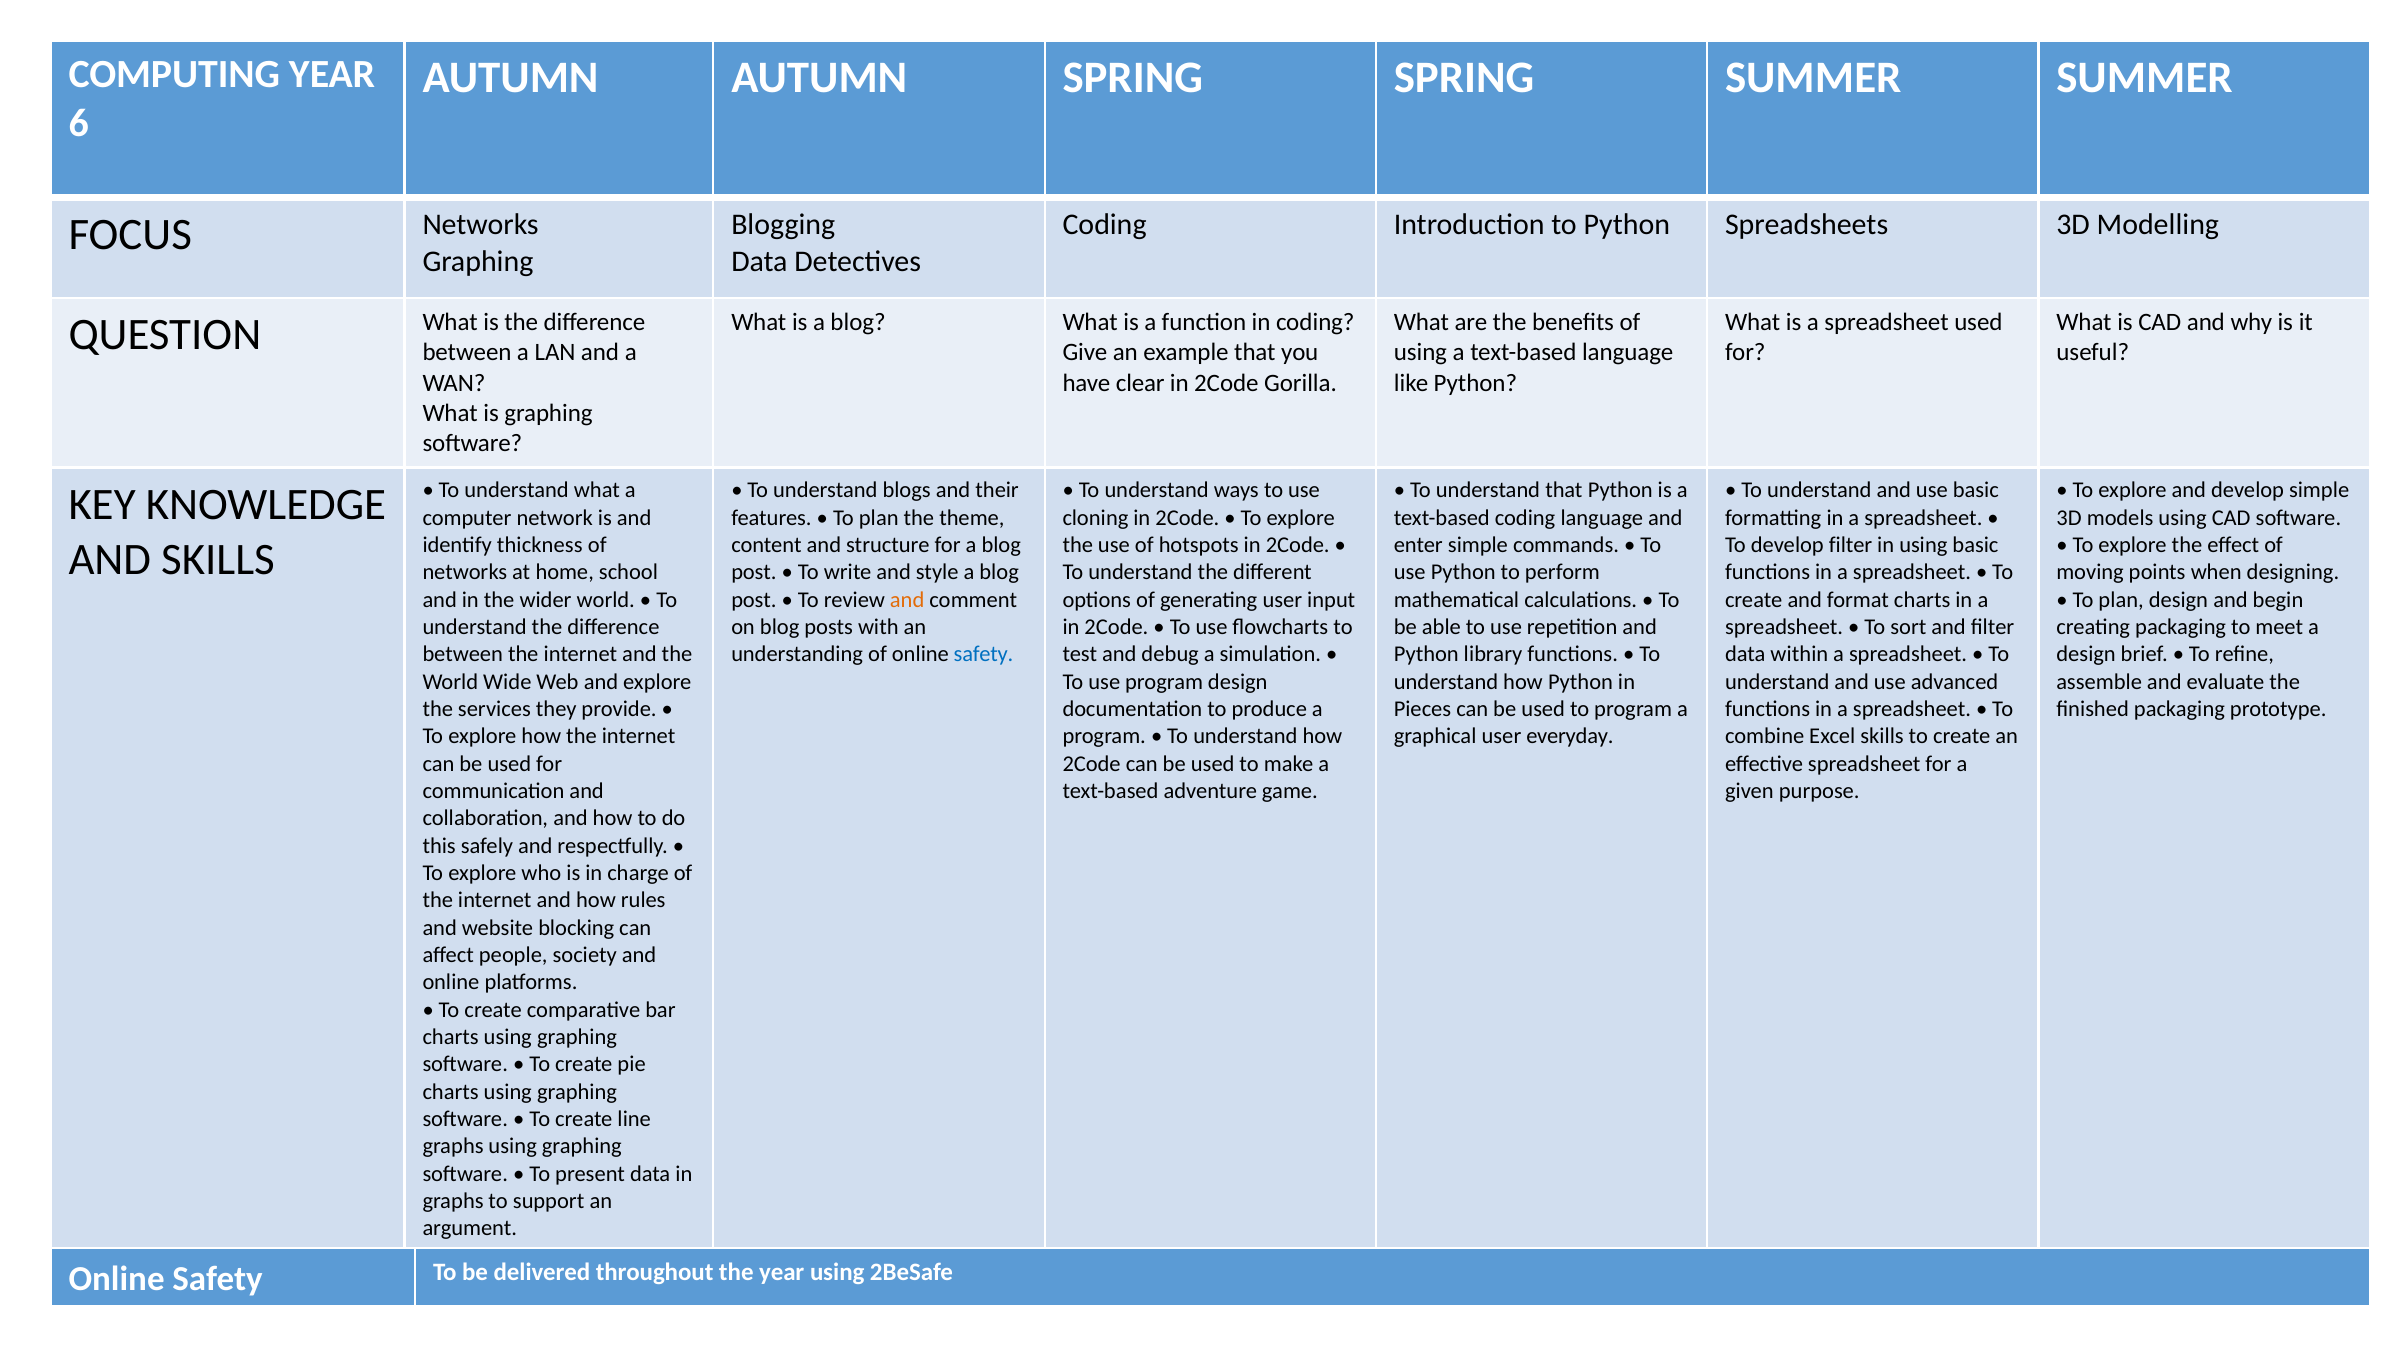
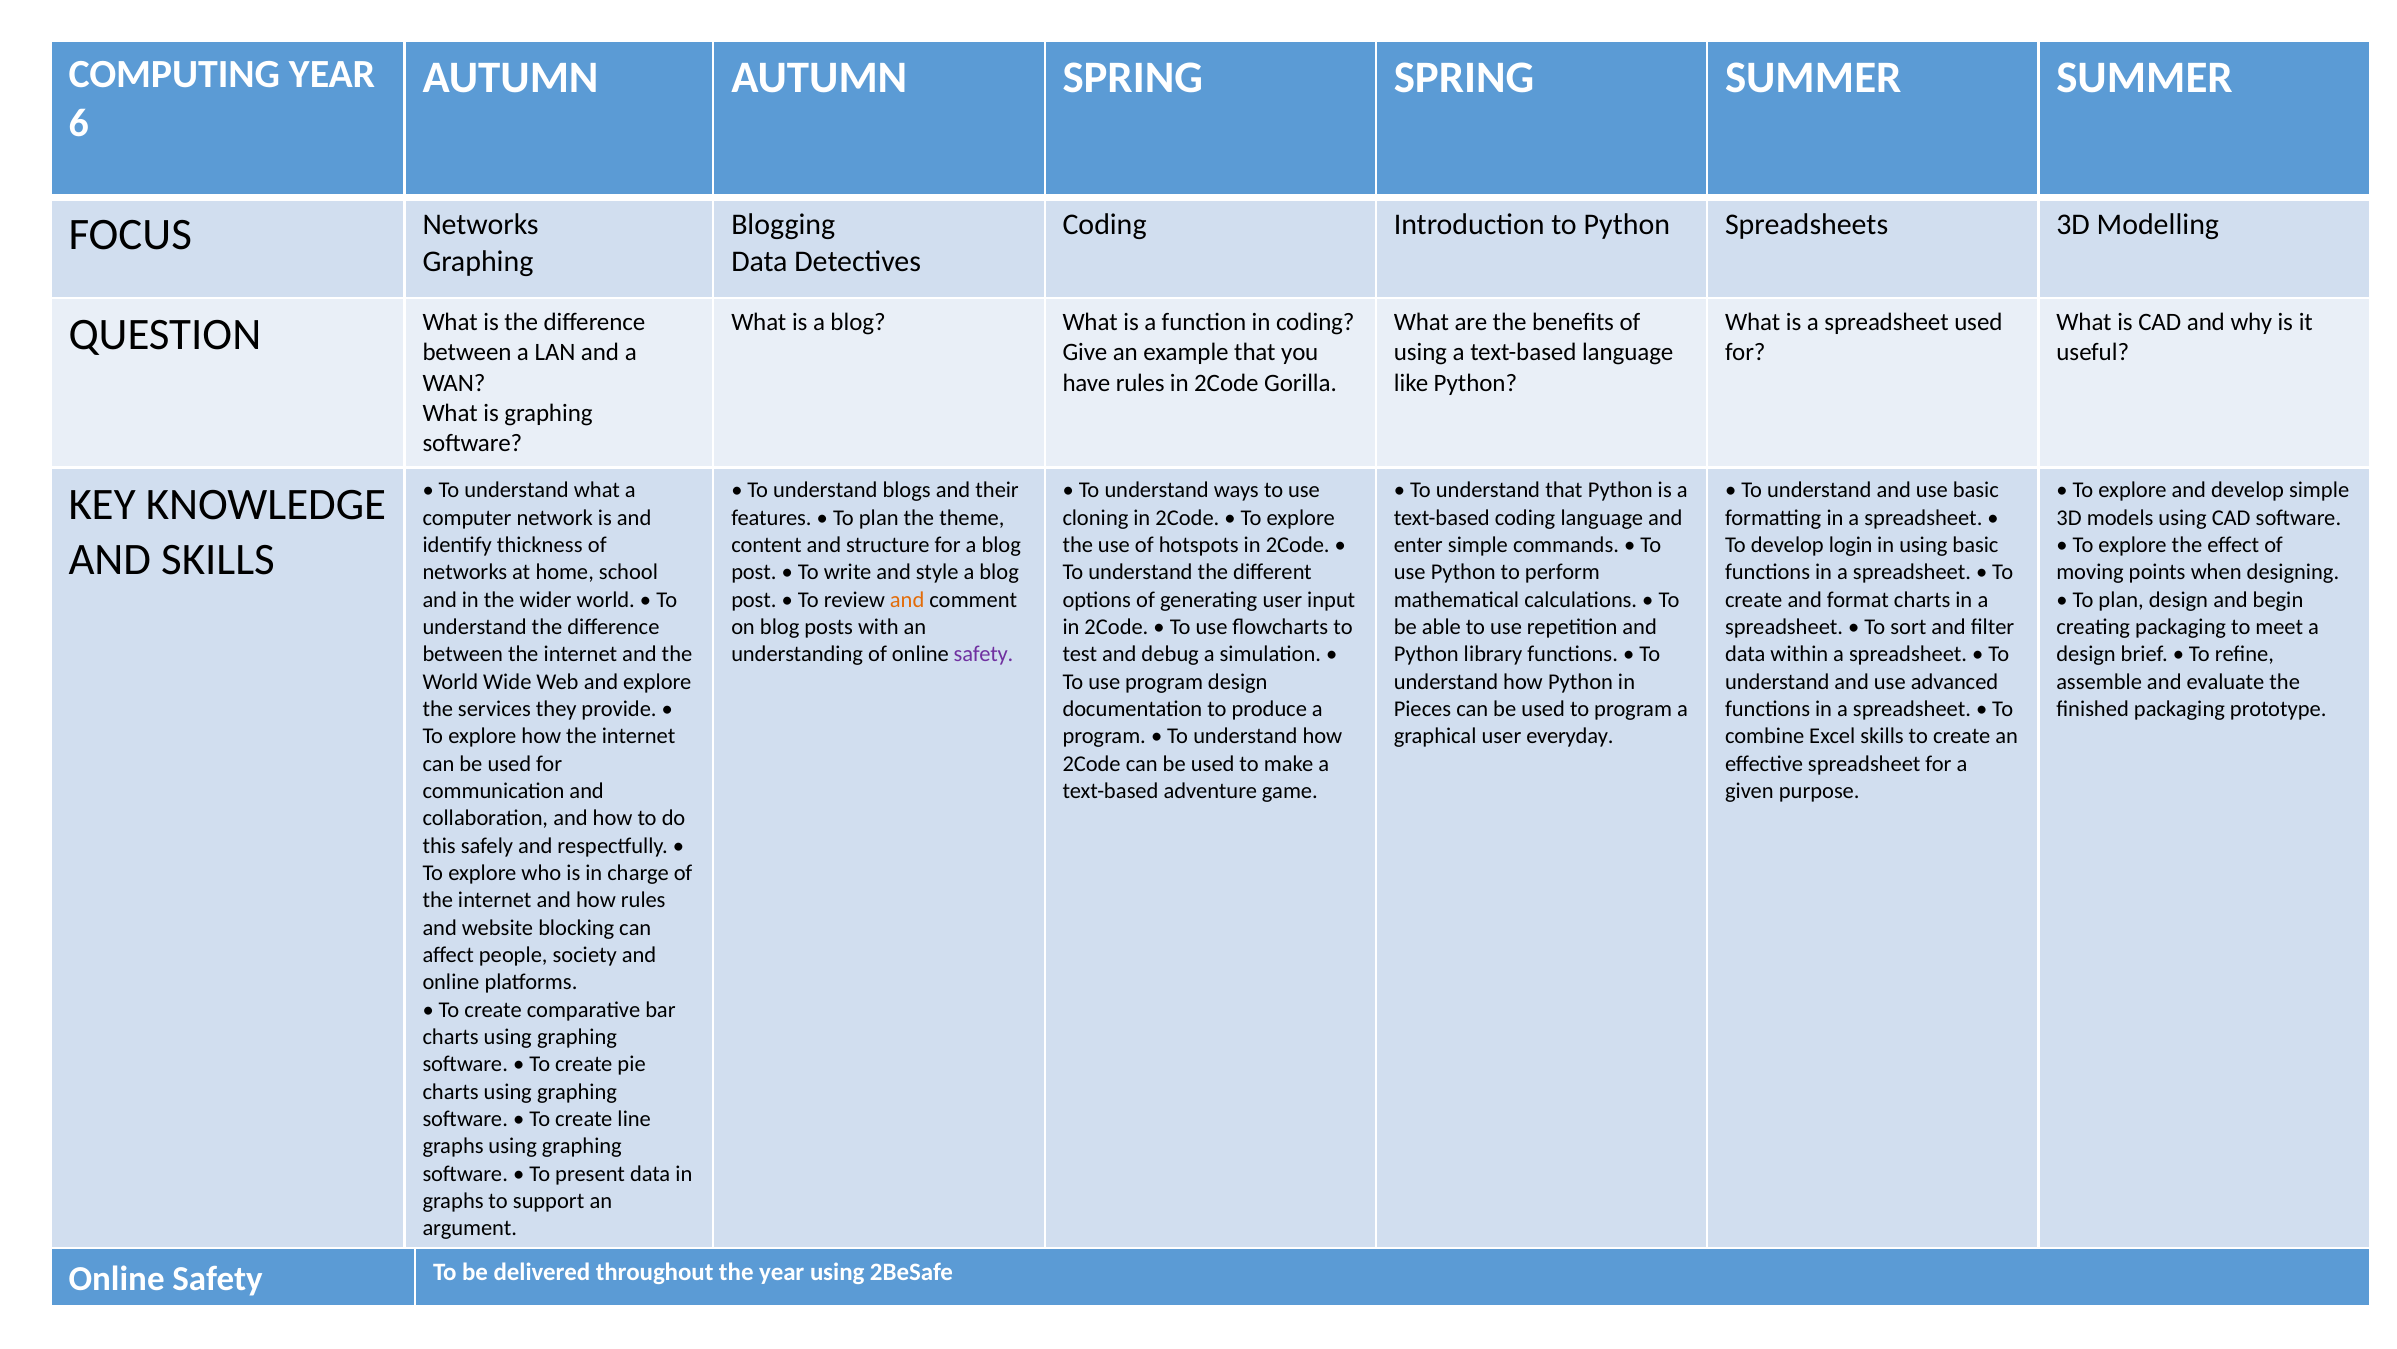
have clear: clear -> rules (1140, 383)
develop filter: filter -> login (1851, 545)
safety colour: blue -> purple (984, 654)
